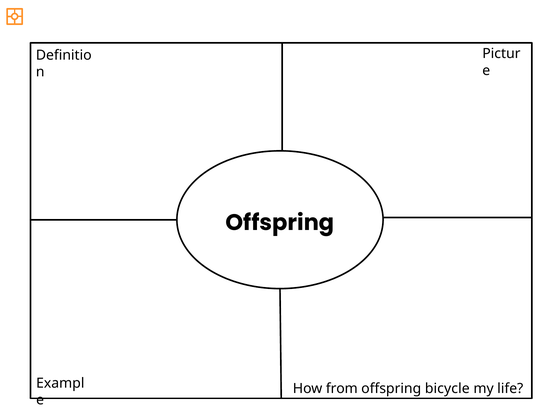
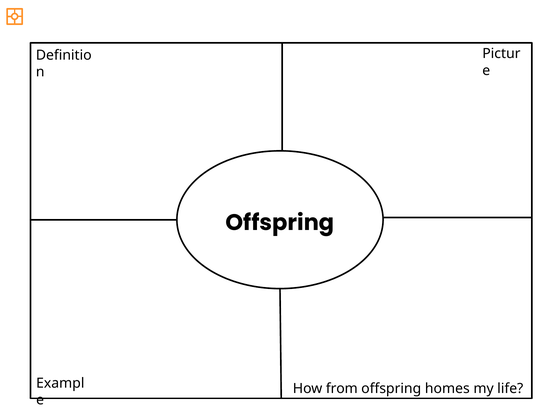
bicycle: bicycle -> homes (447, 388)
